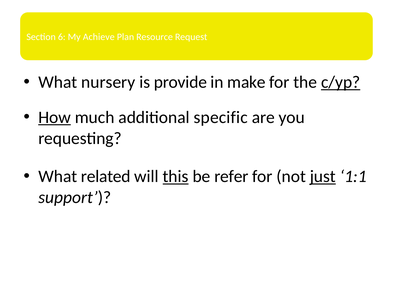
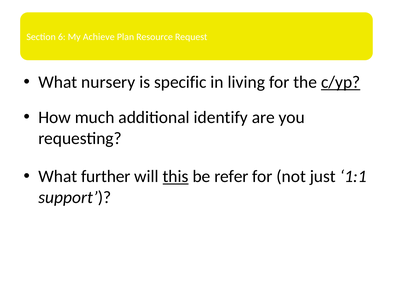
provide: provide -> specific (180, 82)
make: make -> living (246, 82)
How underline: present -> none (55, 118)
specific: specific -> identify (221, 118)
related: related -> further (106, 177)
just underline: present -> none (323, 177)
